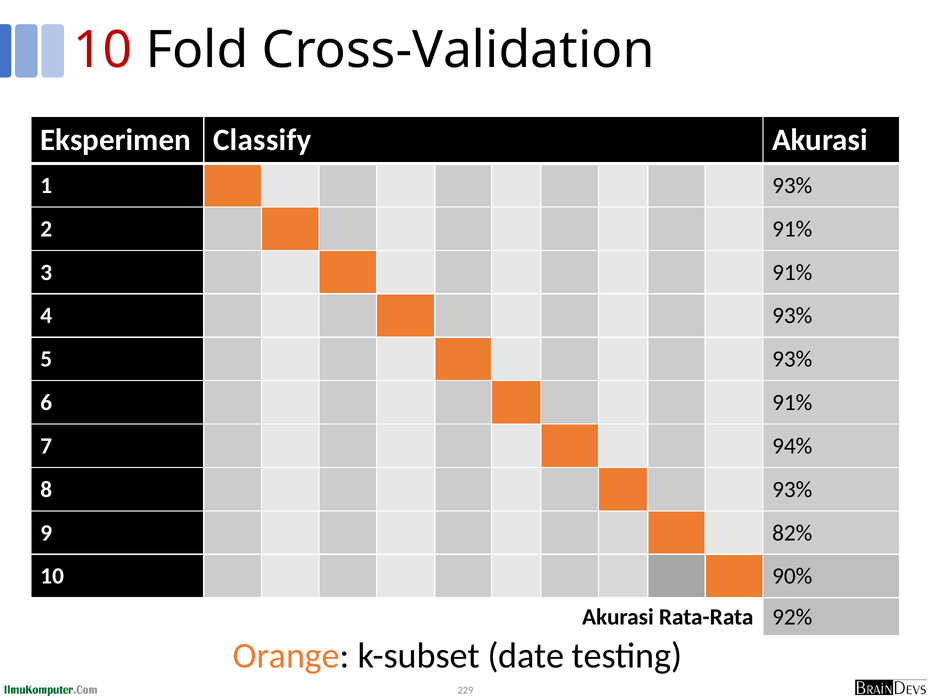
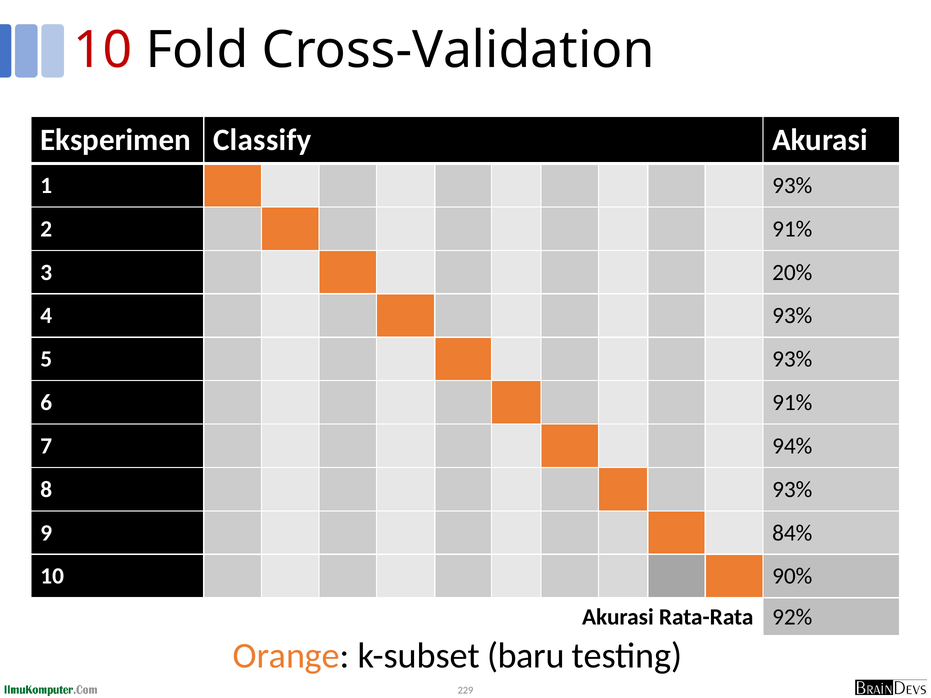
3 91%: 91% -> 20% (792, 272)
82%: 82% -> 84% (792, 533)
date: date -> baru (526, 656)
